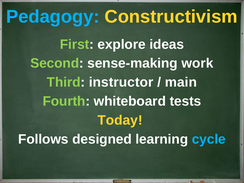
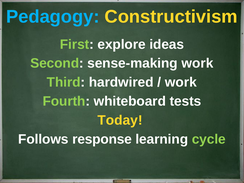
instructor: instructor -> hardwired (121, 82)
main: main -> work (181, 82)
designed: designed -> response (102, 139)
cycle colour: light blue -> light green (209, 139)
